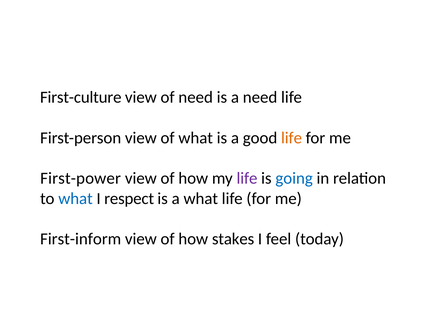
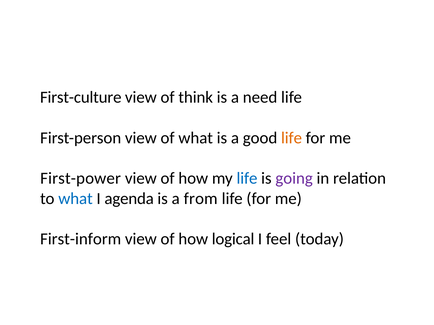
of need: need -> think (196, 98)
life colour: purple -> blue (247, 179)
going colour: blue -> purple (294, 179)
respect: respect -> agenda (129, 199)
a what: what -> from (201, 199)
stakes: stakes -> logical (233, 239)
